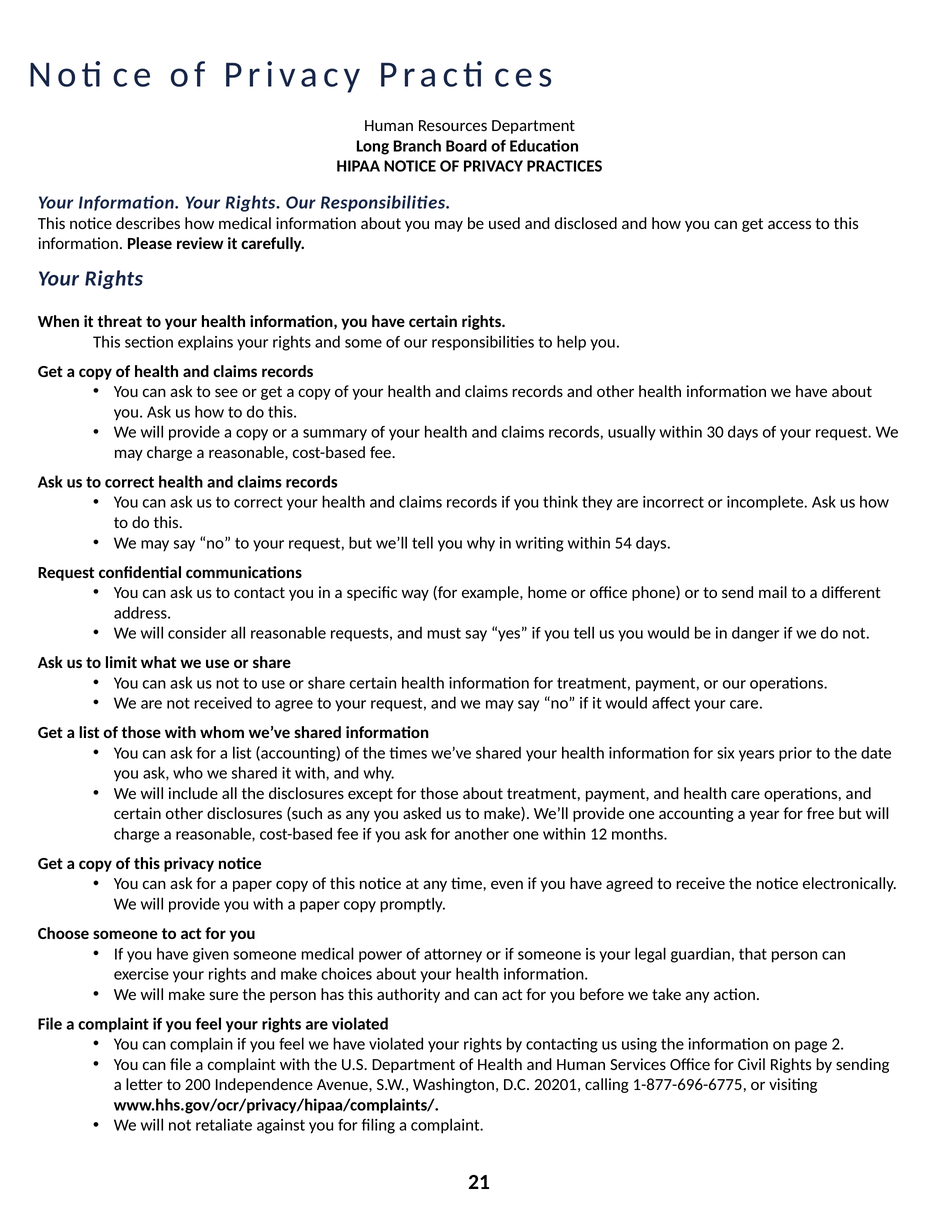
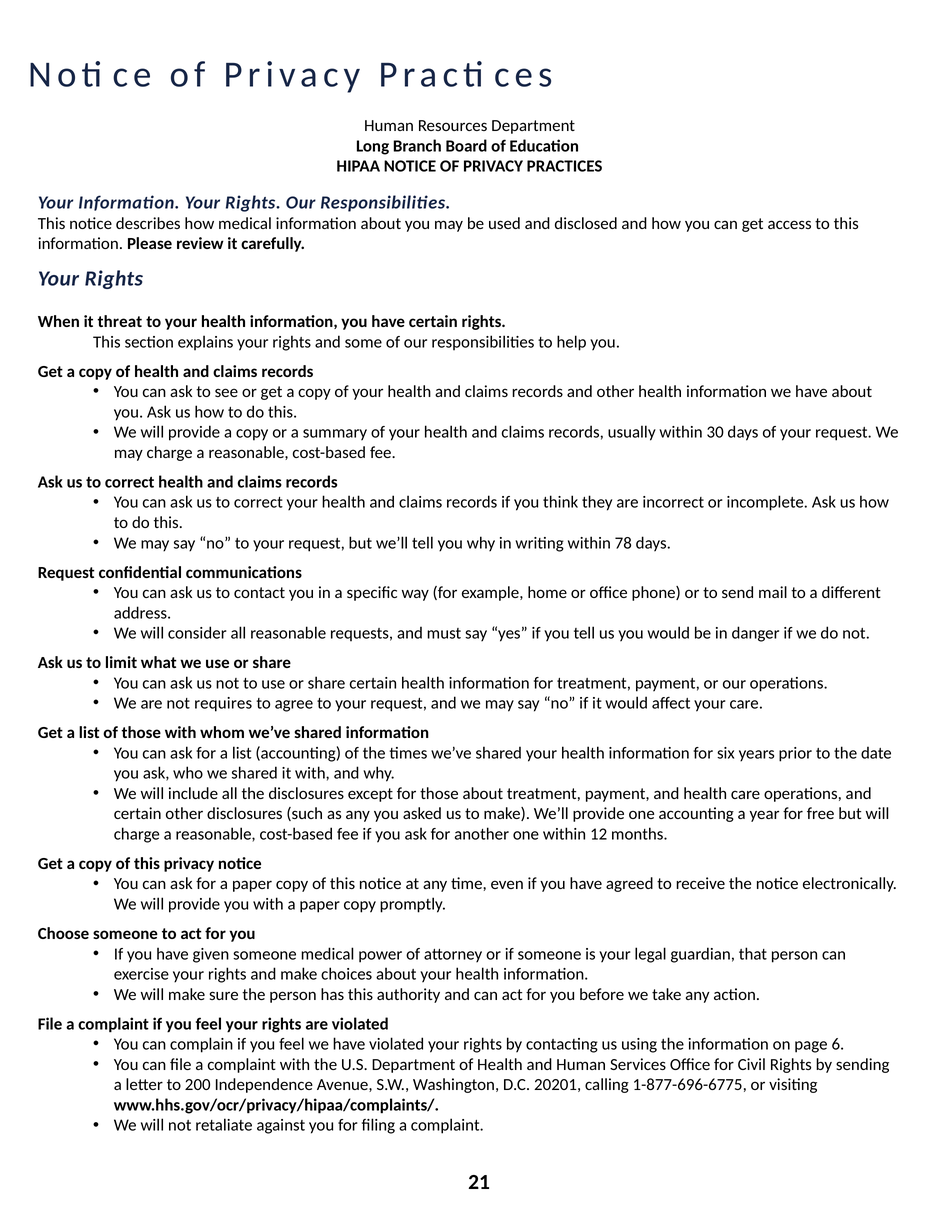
54: 54 -> 78 (623, 543)
received: received -> requires (223, 704)
2: 2 -> 6 (838, 1045)
